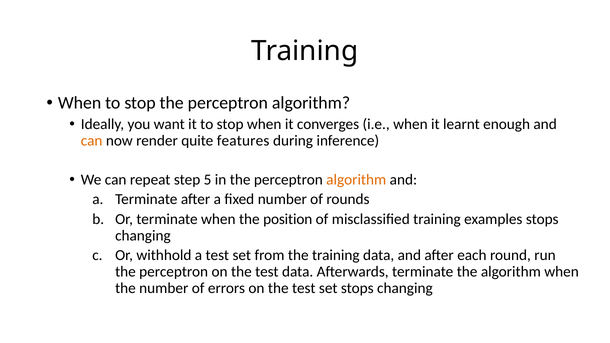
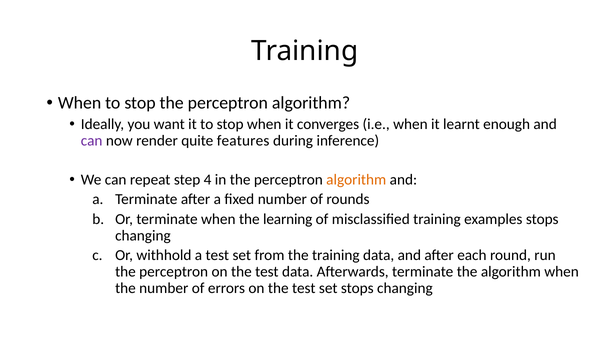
can colour: orange -> purple (92, 141)
5: 5 -> 4 (208, 180)
position: position -> learning (288, 219)
